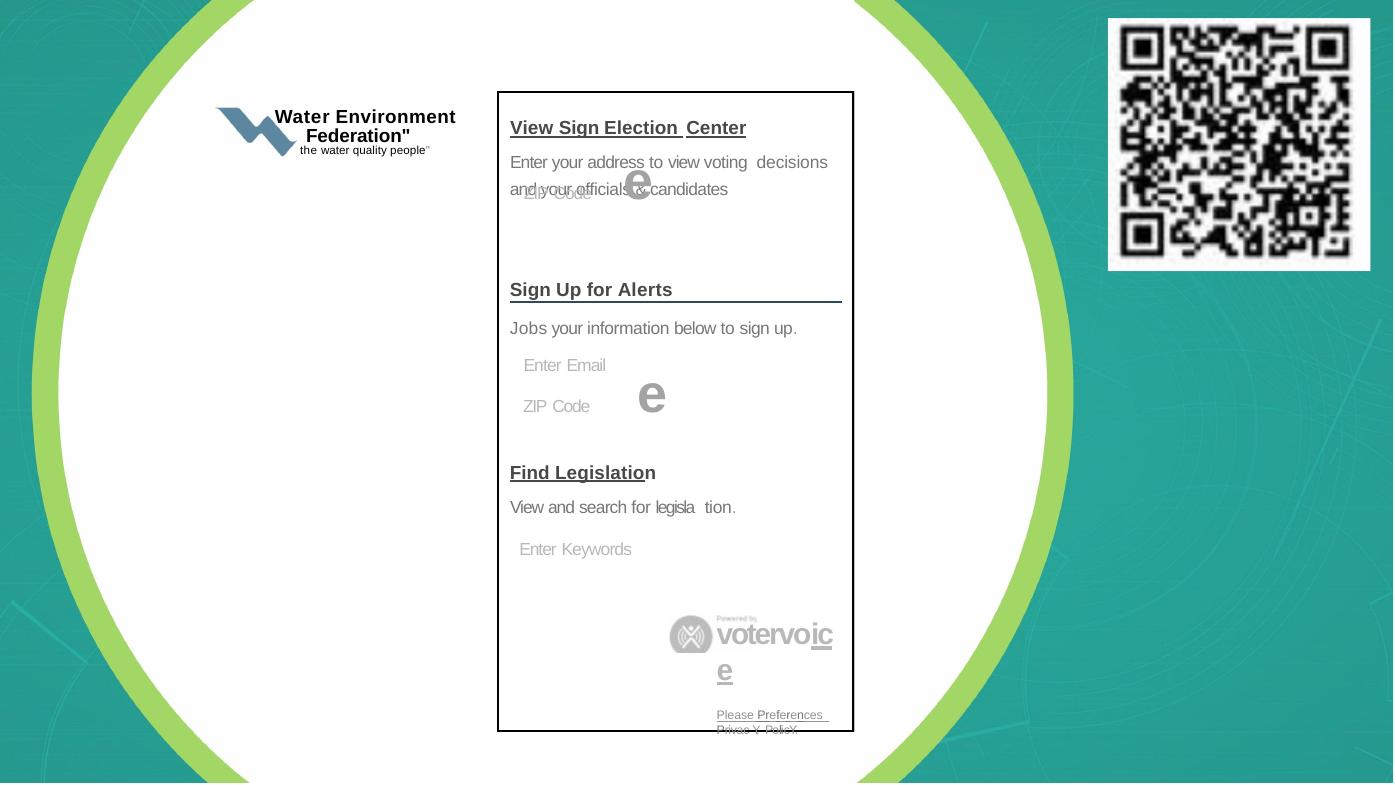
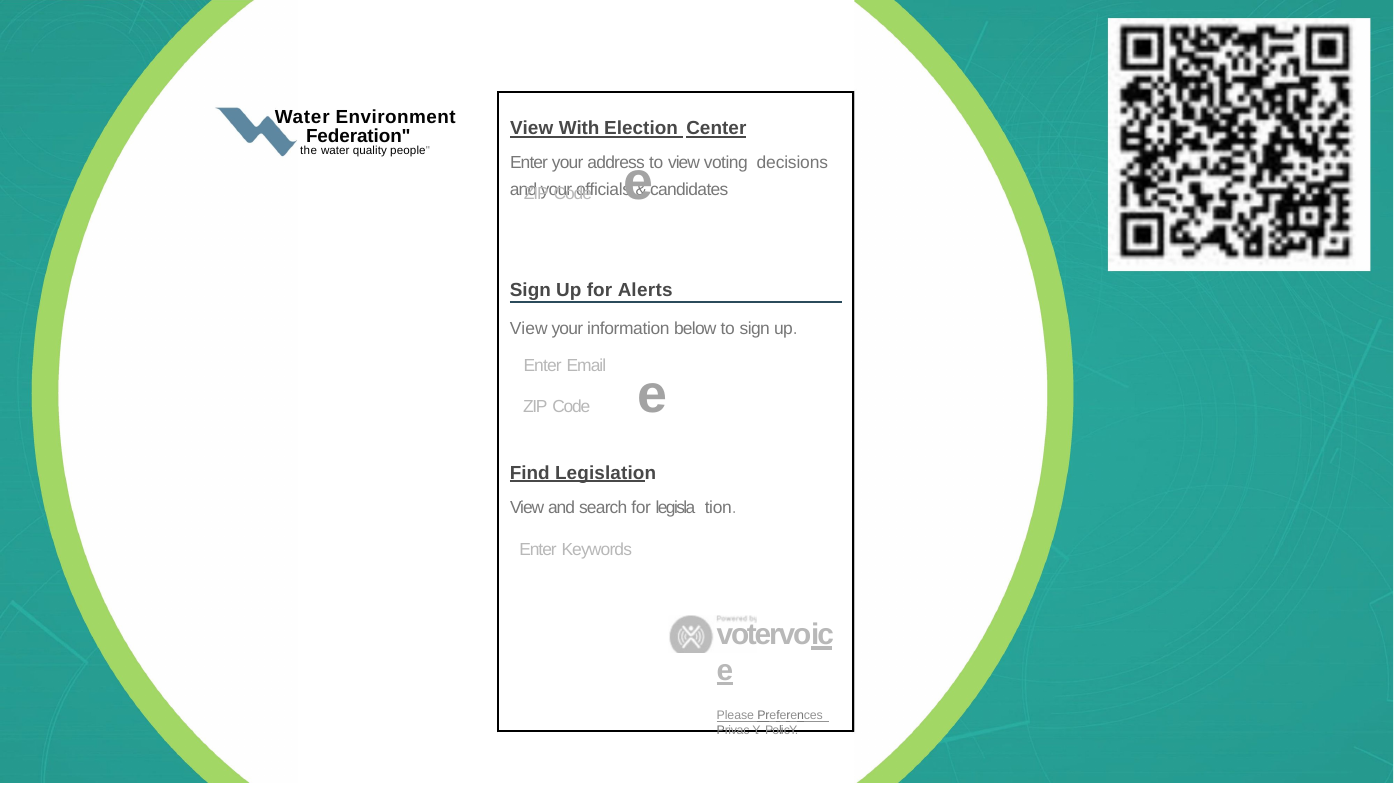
View Sign: Sign -> With (579, 129)
Jobs: Jobs -> View (529, 329)
